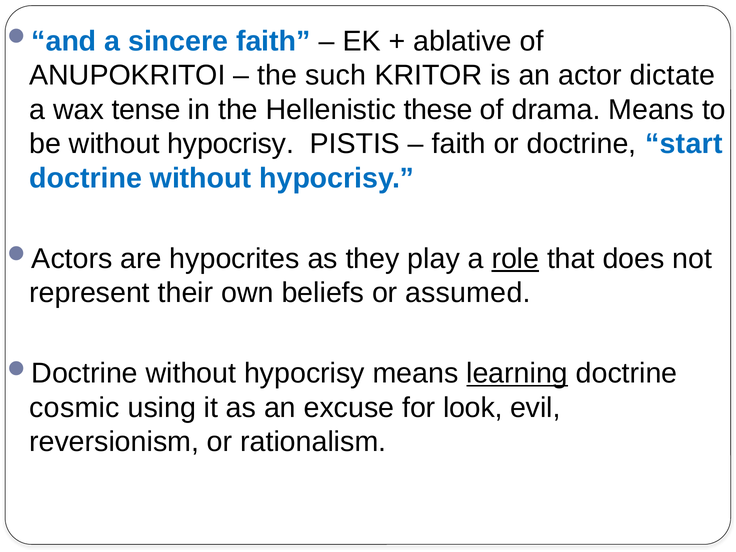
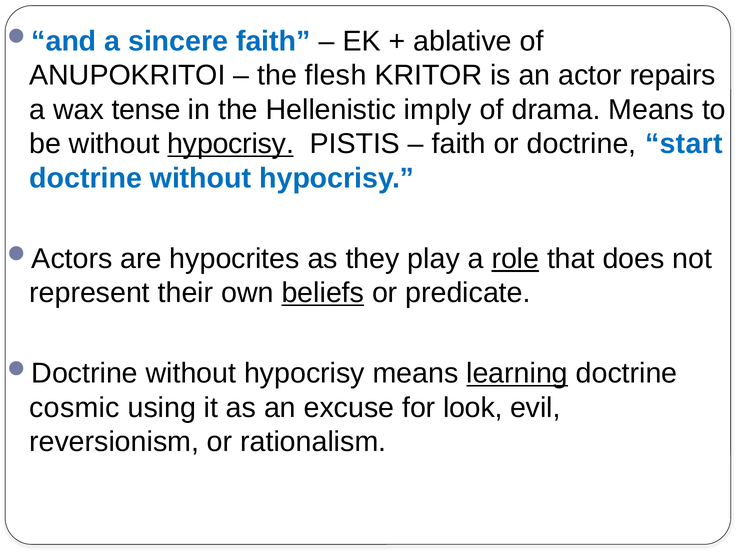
such: such -> flesh (336, 75)
dictate: dictate -> repairs (673, 75)
these: these -> imply (438, 110)
hypocrisy underline: none -> present (231, 144)
beliefs underline: none -> present (323, 293)
assumed: assumed -> predicate (468, 293)
